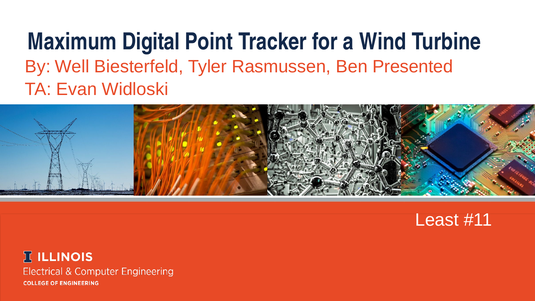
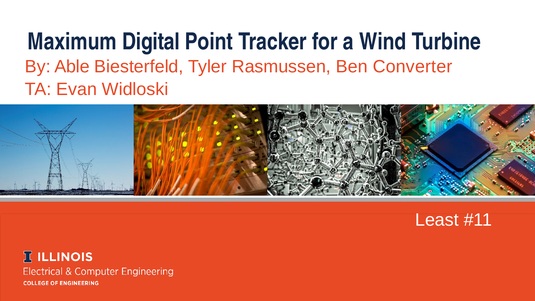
Well: Well -> Able (72, 67)
Presented: Presented -> Converter (413, 67)
